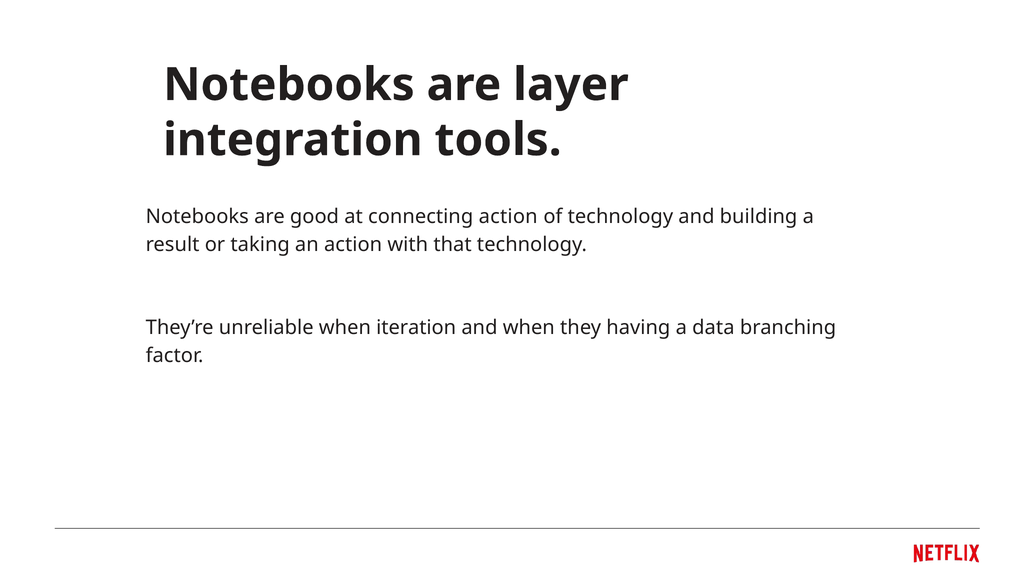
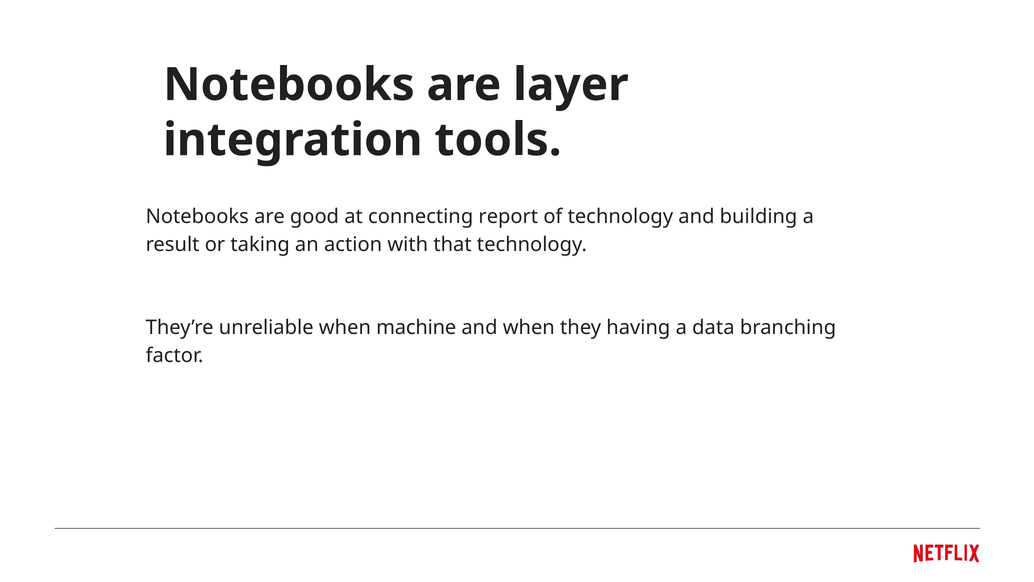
connecting action: action -> report (508, 217)
iteration: iteration -> machine (416, 328)
